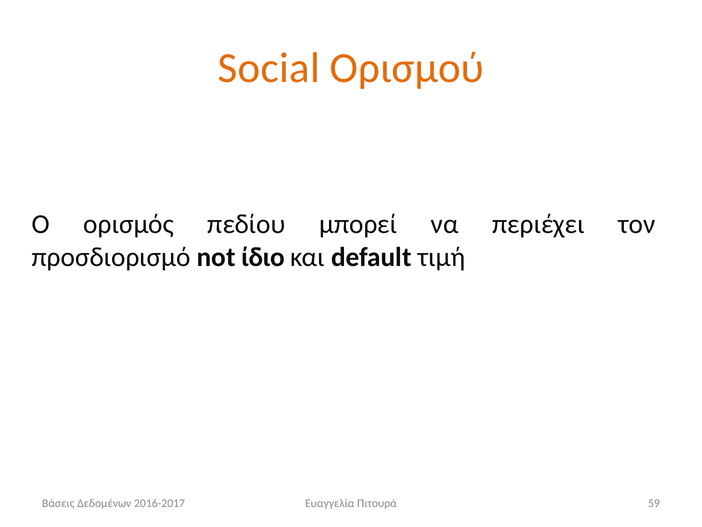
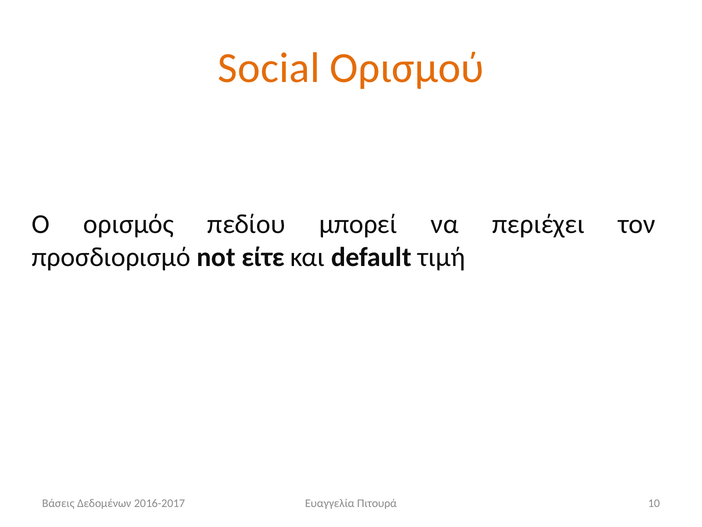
ίδιο: ίδιο -> είτε (263, 257)
59: 59 -> 10 (654, 503)
